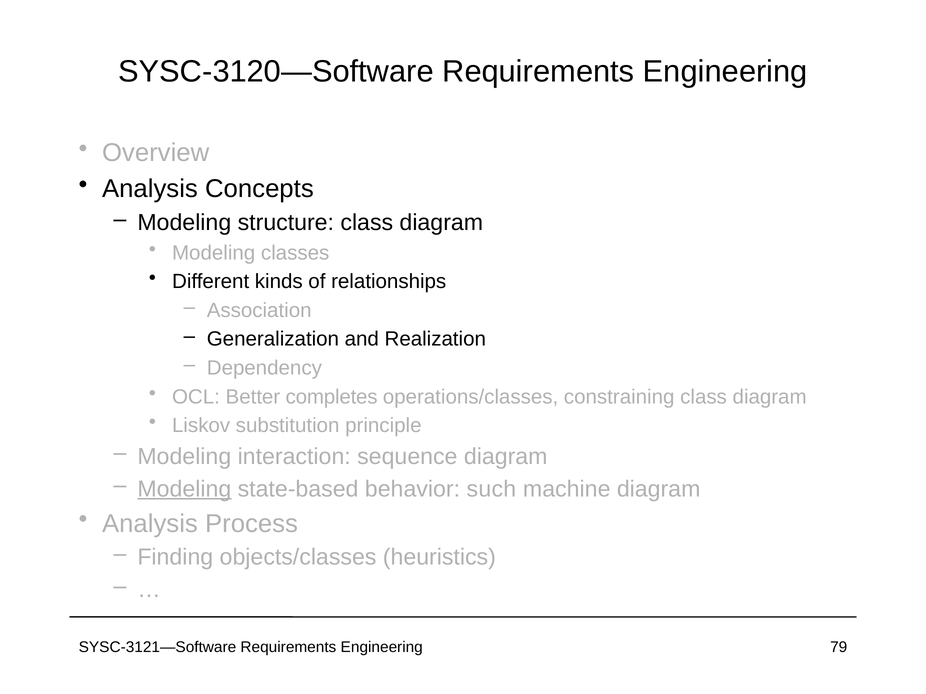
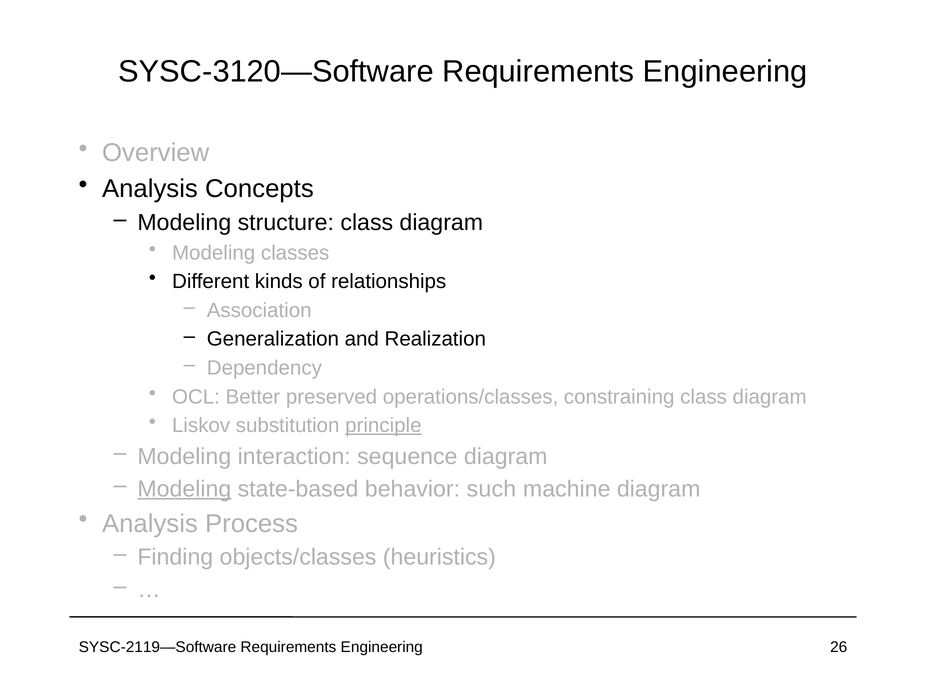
completes: completes -> preserved (332, 397)
principle underline: none -> present (383, 426)
SYSC-3121—Software: SYSC-3121—Software -> SYSC-2119—Software (157, 648)
79: 79 -> 26 (839, 648)
